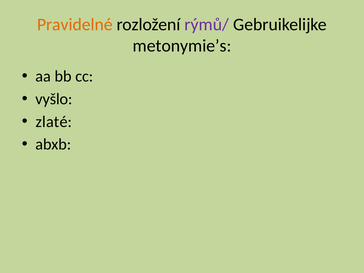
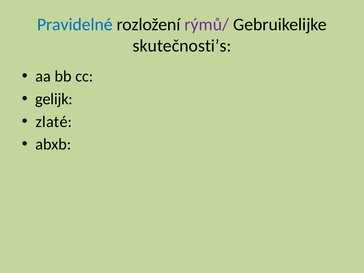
Pravidelné colour: orange -> blue (75, 25)
metonymie’s: metonymie’s -> skutečnosti’s (182, 46)
vyšlo: vyšlo -> gelijk (54, 99)
